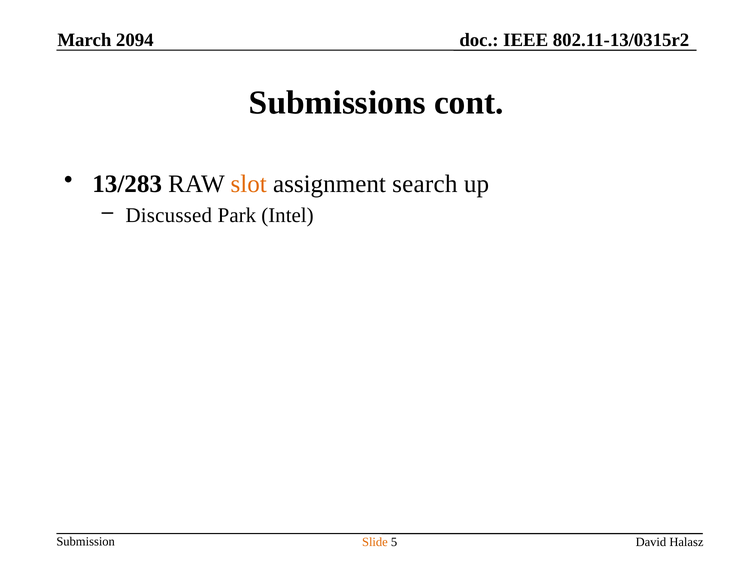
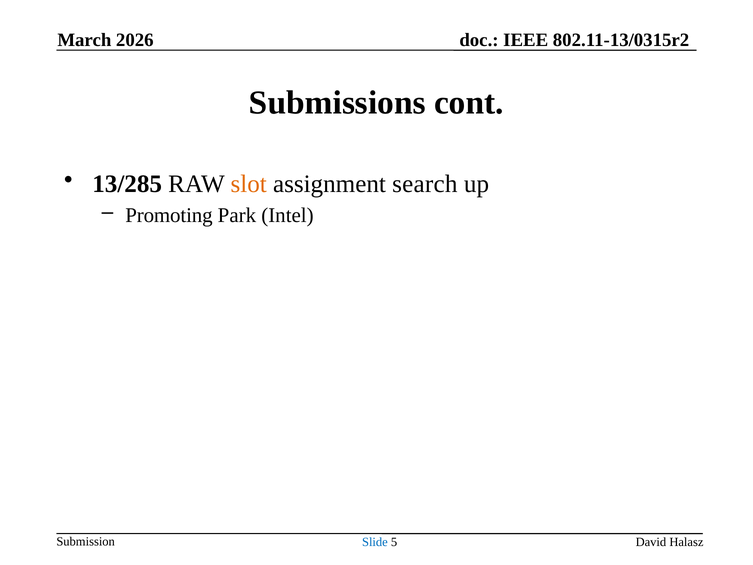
2094: 2094 -> 2026 (135, 40)
13/283: 13/283 -> 13/285 (127, 184)
Discussed: Discussed -> Promoting (169, 215)
Slide colour: orange -> blue (375, 542)
